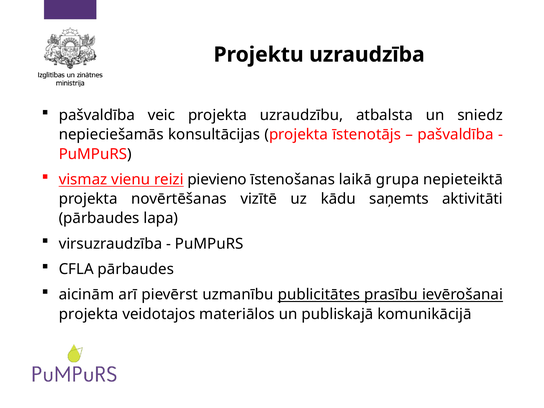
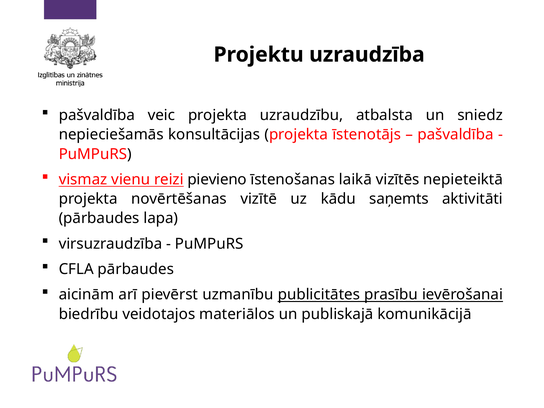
grupa: grupa -> vizītēs (398, 179)
projekta: projekta -> biedrību (89, 314)
